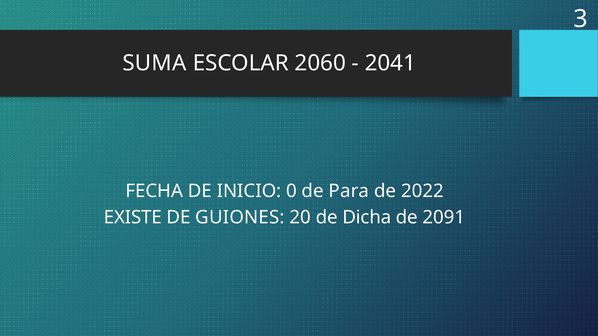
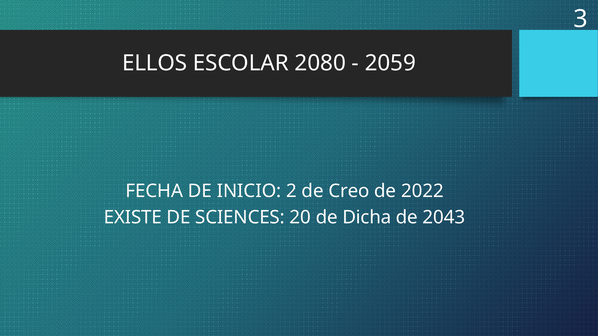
SUMA: SUMA -> ELLOS (155, 63)
2060: 2060 -> 2080 (320, 63)
2041: 2041 -> 2059 (390, 63)
0: 0 -> 2 (291, 191)
Para: Para -> Creo (349, 191)
GUIONES: GUIONES -> SCIENCES (240, 218)
2091: 2091 -> 2043 (444, 218)
